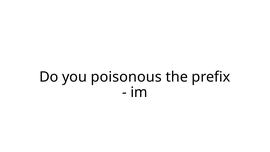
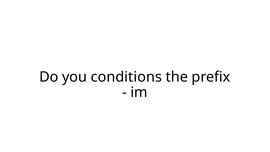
poisonous: poisonous -> conditions (126, 77)
